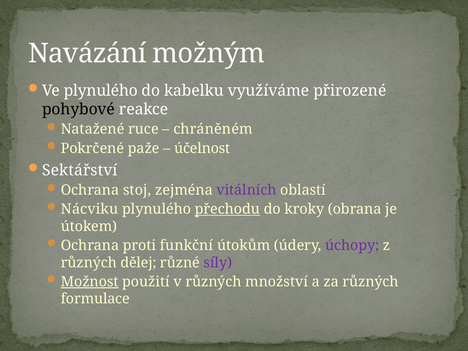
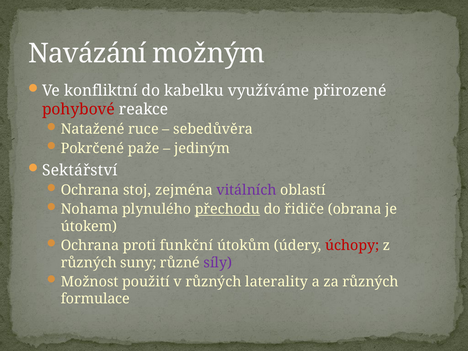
Ve plynulého: plynulého -> konfliktní (101, 91)
pohybové colour: black -> red (79, 109)
chráněném: chráněném -> sebedůvěra (213, 129)
účelnost: účelnost -> jediným (202, 148)
Nácviku: Nácviku -> Nohama (90, 209)
kroky: kroky -> řidiče (304, 209)
úchopy colour: purple -> red (352, 245)
dělej: dělej -> suny (138, 263)
Možnost underline: present -> none (90, 282)
množství: množství -> laterality (277, 282)
